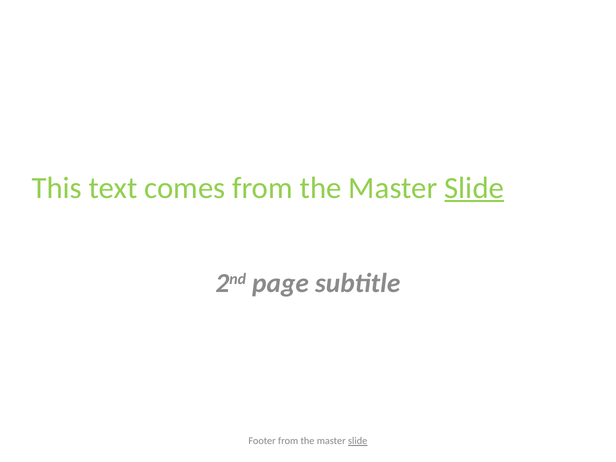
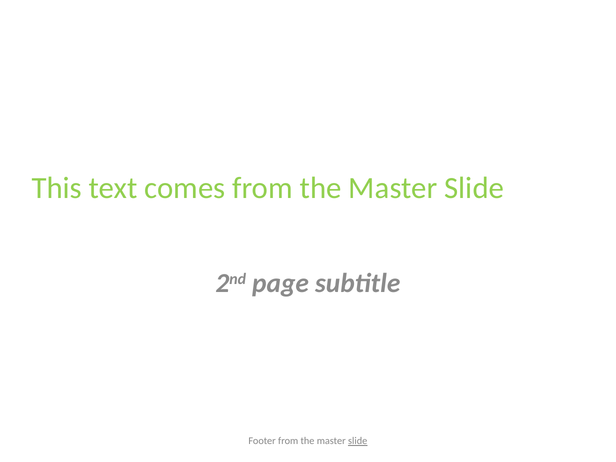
Slide underline: present -> none (474, 188)
